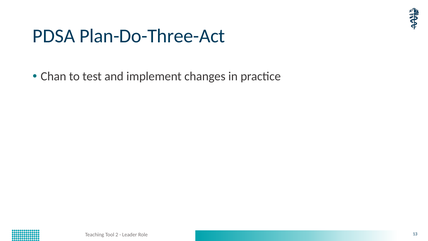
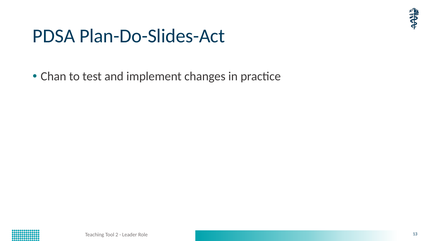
Plan-Do-Three-Act: Plan-Do-Three-Act -> Plan-Do-Slides-Act (152, 36)
